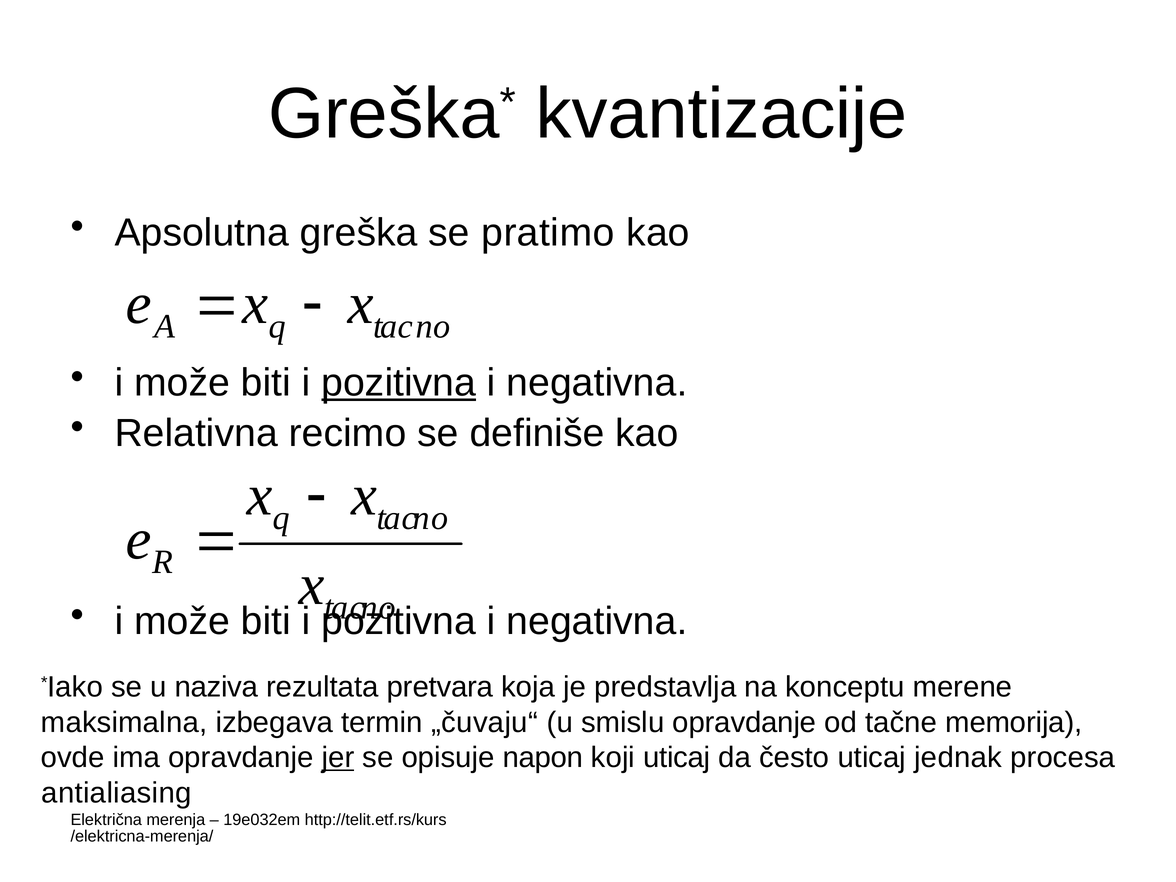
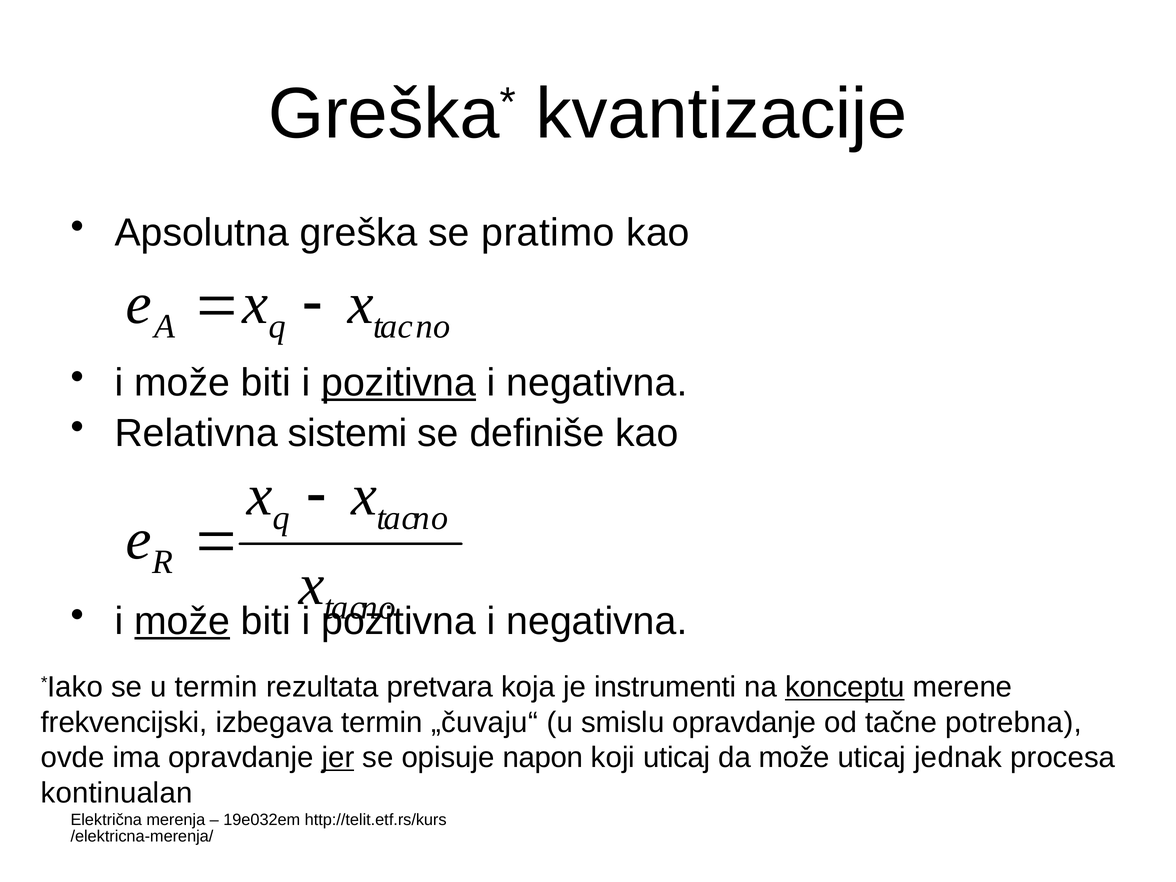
recimo: recimo -> sistemi (348, 433)
može underline: none -> present (182, 621)
u naziva: naziva -> termin (216, 687)
predstavlja: predstavlja -> instrumenti (665, 687)
konceptu underline: none -> present (845, 687)
maksimalna: maksimalna -> frekvencijski (124, 722)
memorija: memorija -> potrebna (1014, 722)
da često: često -> može (794, 758)
antialiasing: antialiasing -> kontinualan (117, 793)
